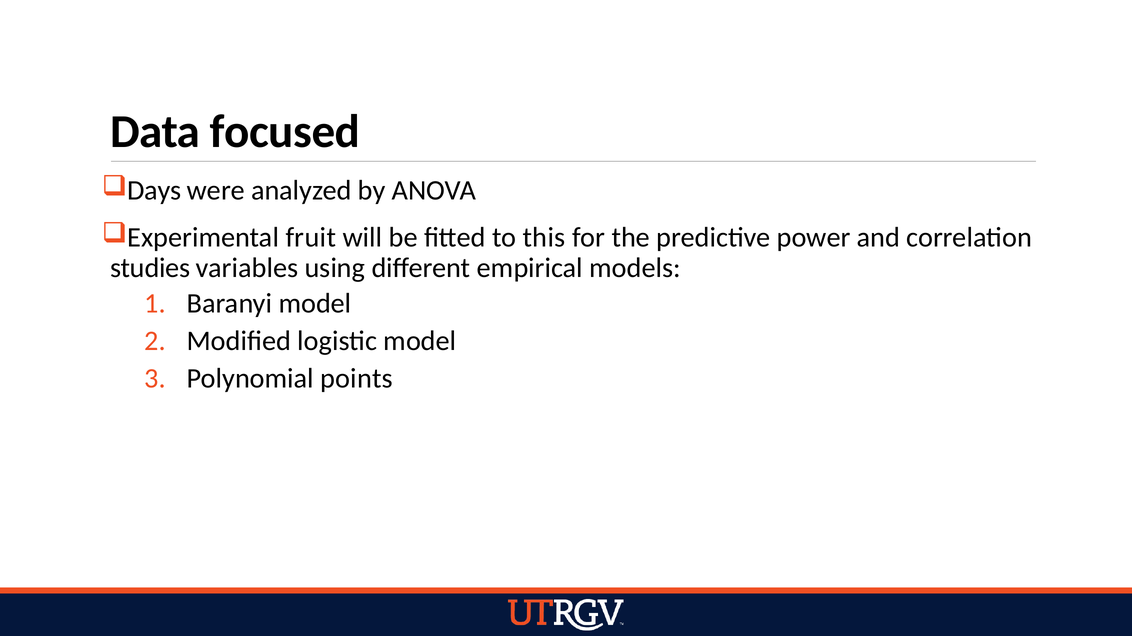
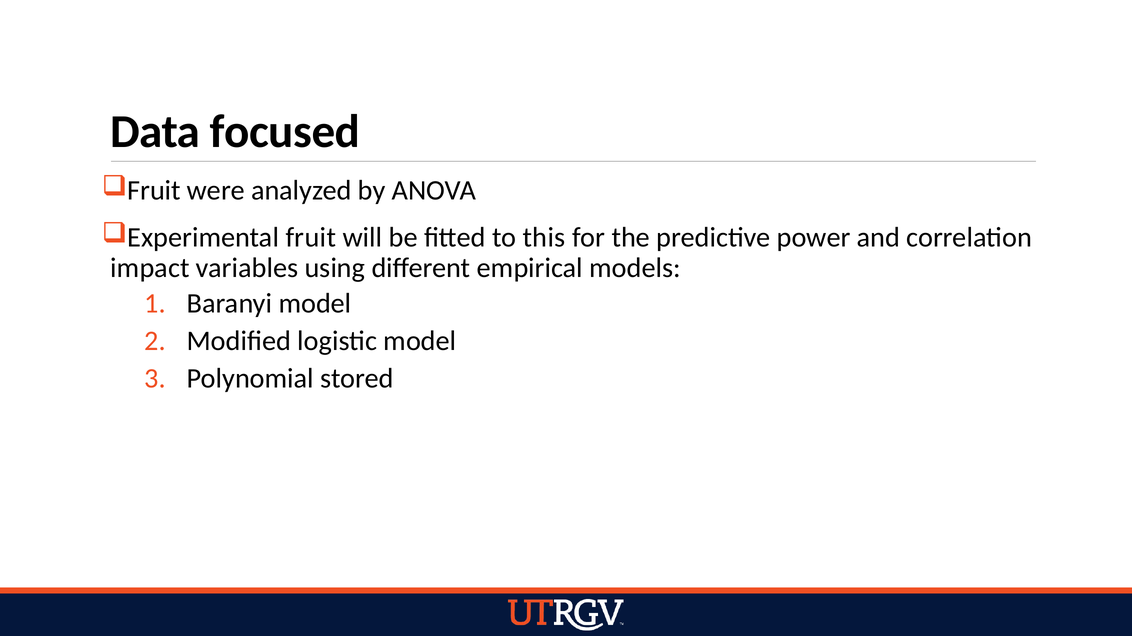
Days: Days -> Fruit (154, 191)
studies: studies -> impact (150, 268)
points: points -> stored (357, 379)
